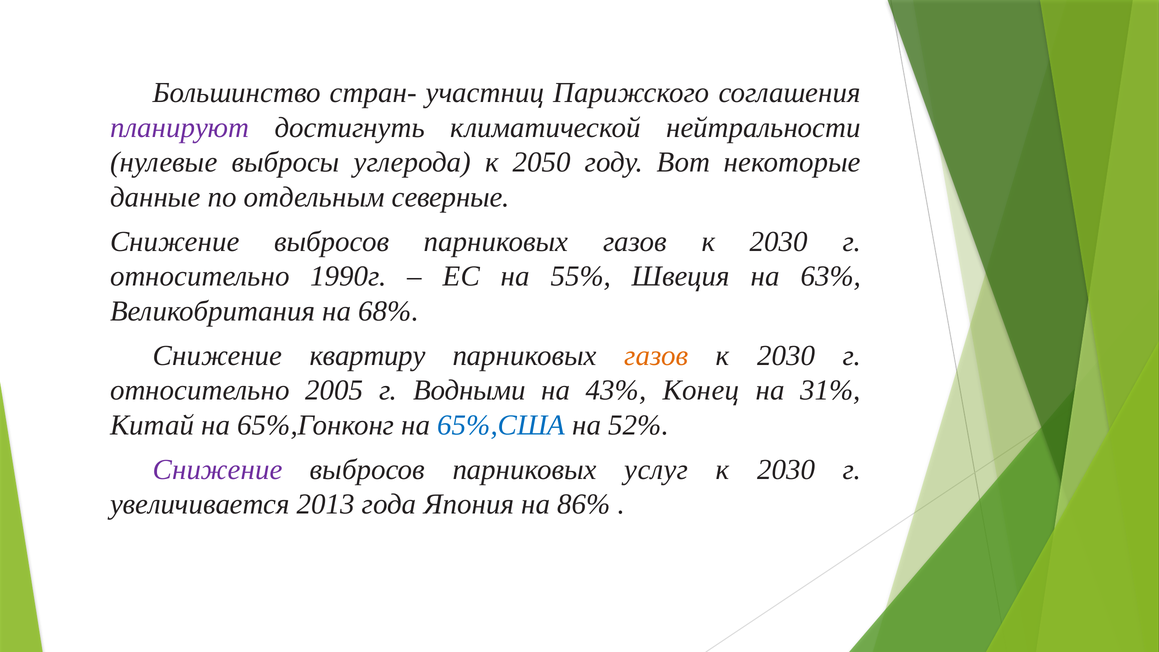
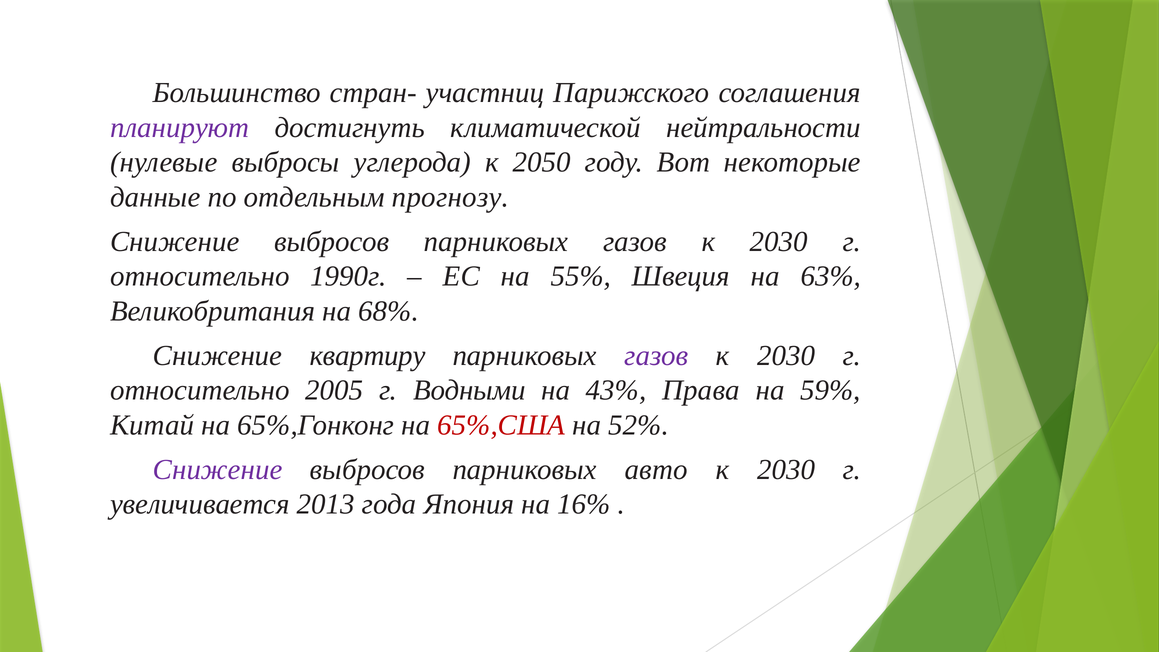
северные: северные -> прогнозу (450, 197)
газов colour: orange -> purple (656, 355)
Конец: Конец -> Права (701, 390)
31%: 31% -> 59% (831, 390)
65%,США colour: blue -> red (501, 425)
услуг: услуг -> авто (656, 469)
86%: 86% -> 16% (584, 504)
